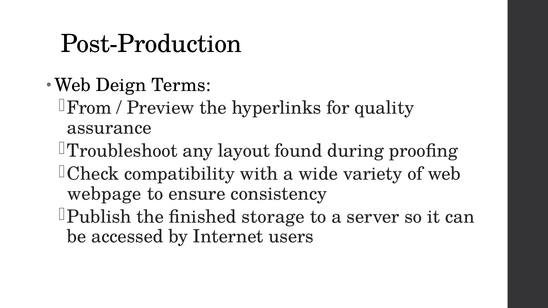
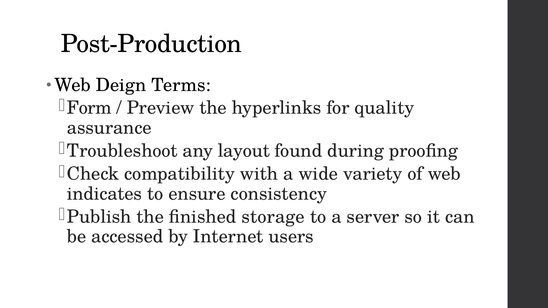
From: From -> Form (89, 108)
webpage: webpage -> indicates (104, 194)
